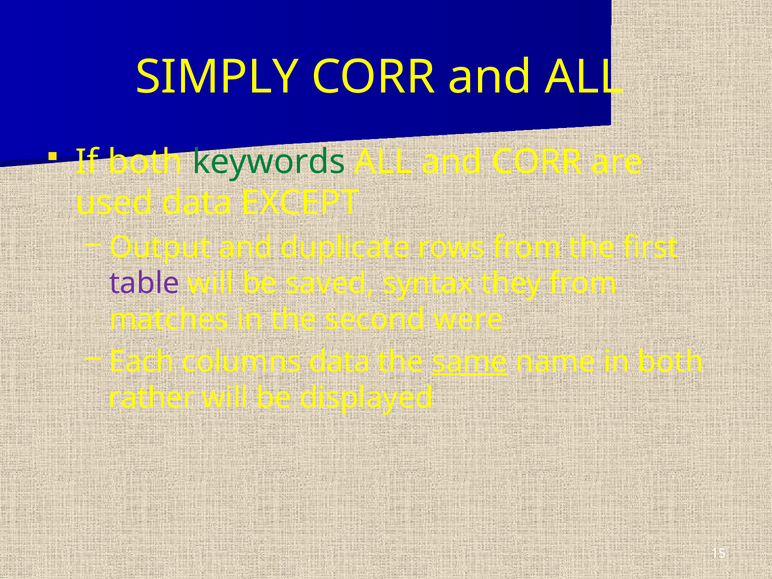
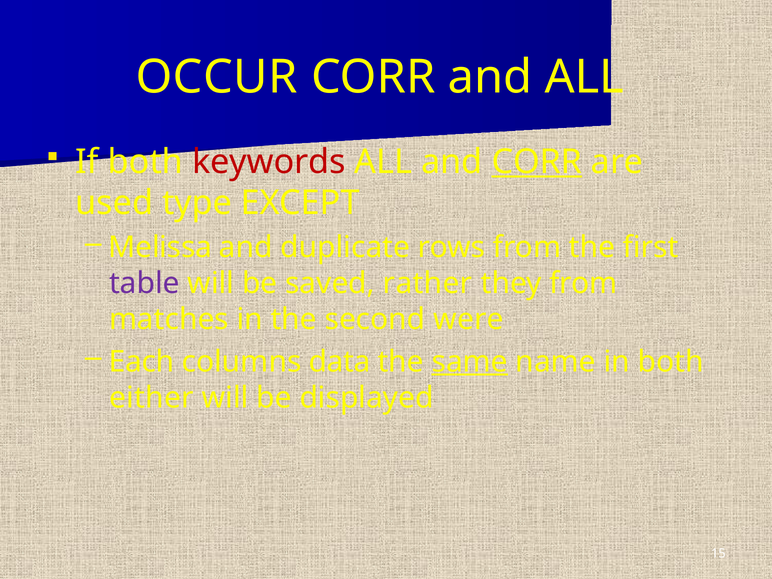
SIMPLY: SIMPLY -> OCCUR (217, 77)
keywords colour: green -> red (269, 162)
CORR underline: none -> present (537, 162)
used data: data -> type (197, 203)
Output: Output -> Melissa (160, 247)
syntax: syntax -> rather (428, 284)
rather: rather -> either (151, 398)
